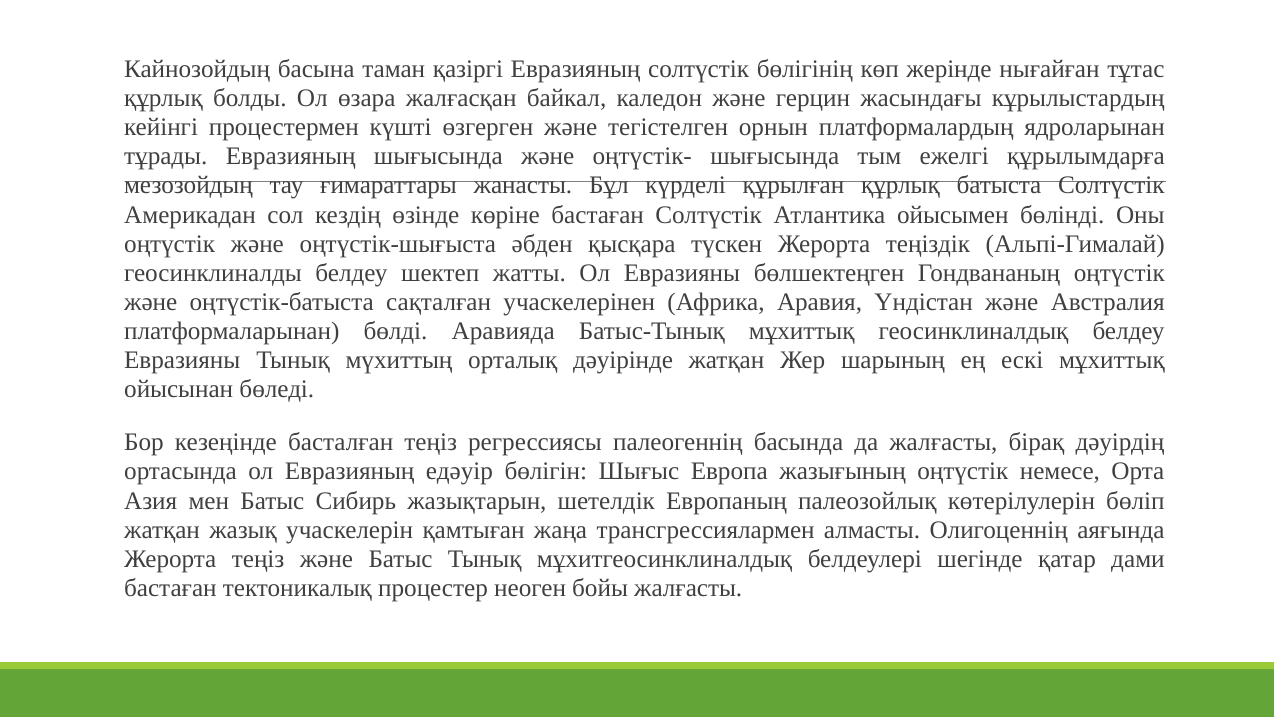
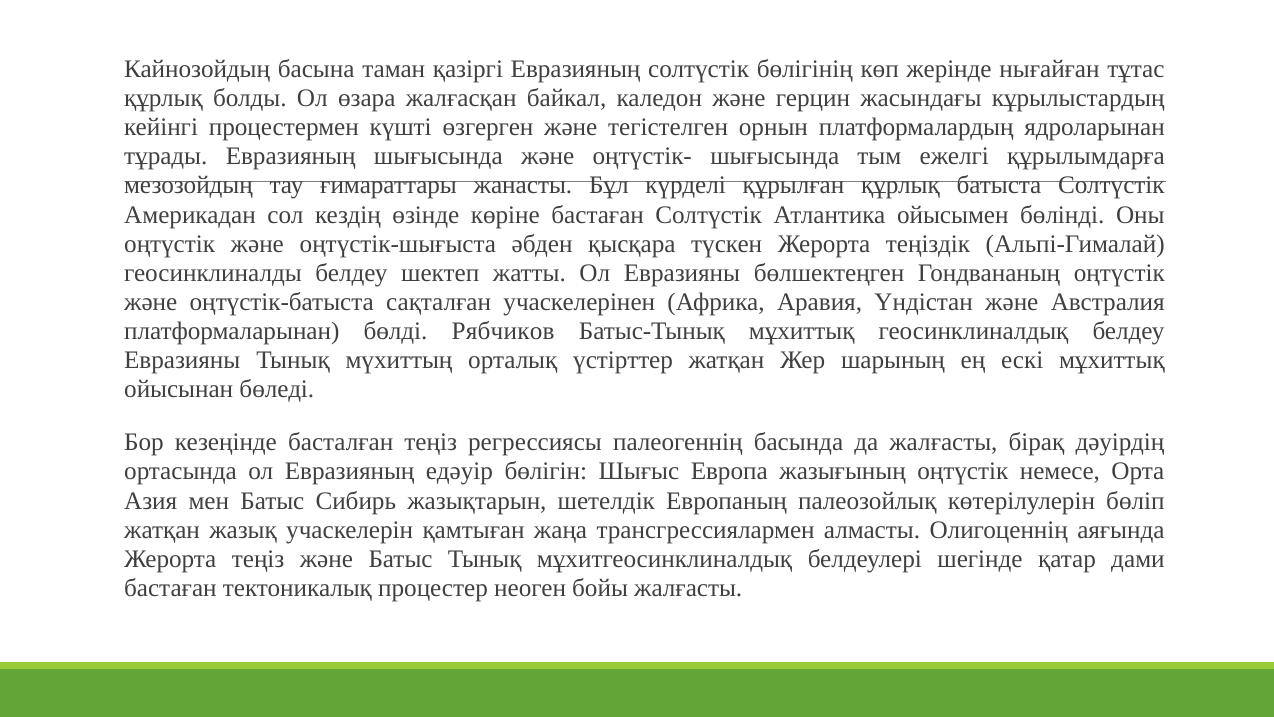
Аравияда: Аравияда -> Рябчиков (503, 331)
дәуірінде: дәуірінде -> үстірттер (623, 360)
